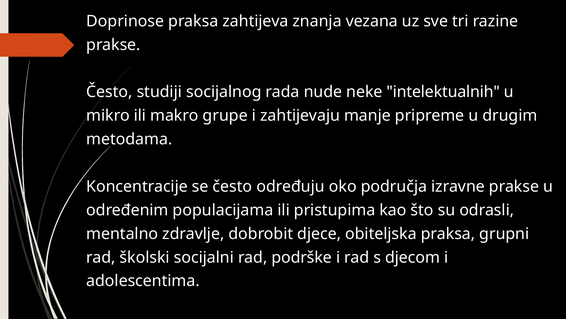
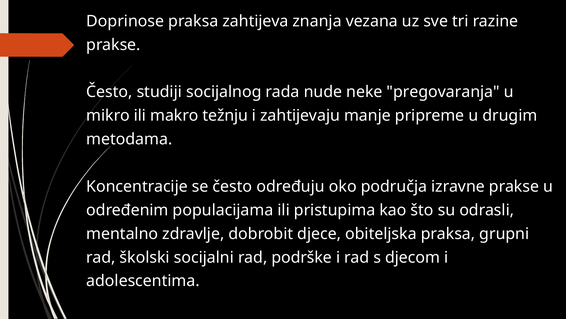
intelektualnih: intelektualnih -> pregovaranja (443, 92)
grupe: grupe -> težnju (225, 115)
